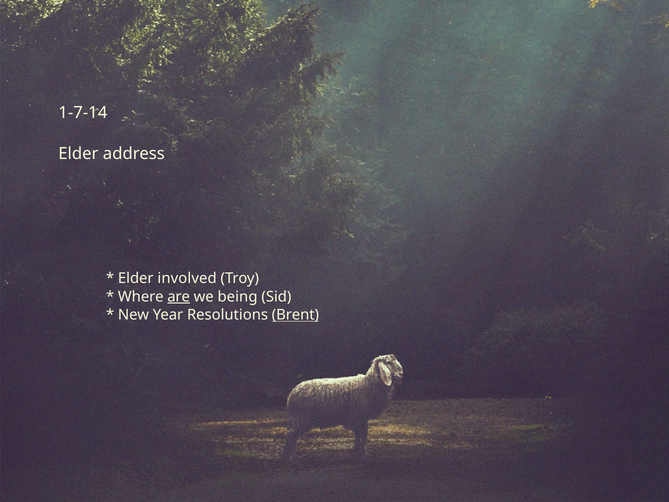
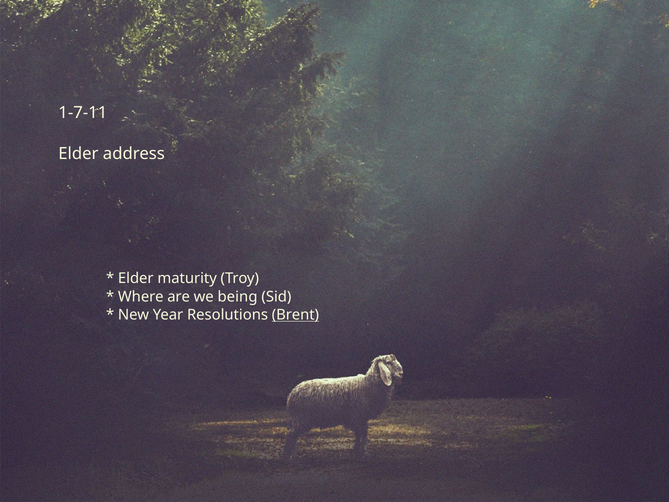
1-7-14: 1-7-14 -> 1-7-11 (83, 112)
involved: involved -> maturity (187, 278)
are underline: present -> none (179, 297)
